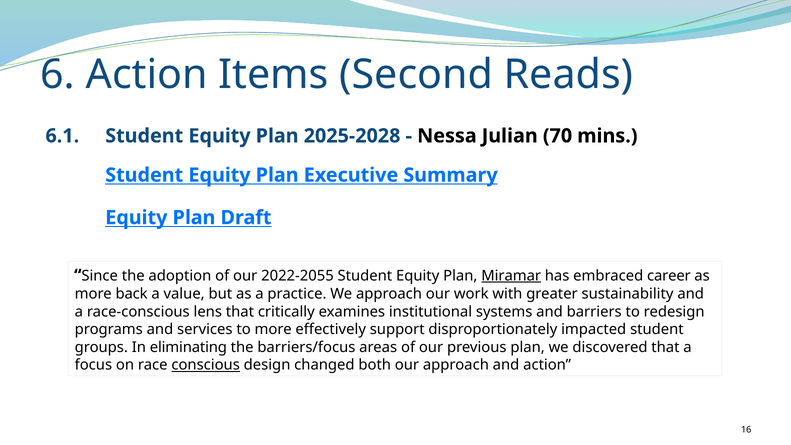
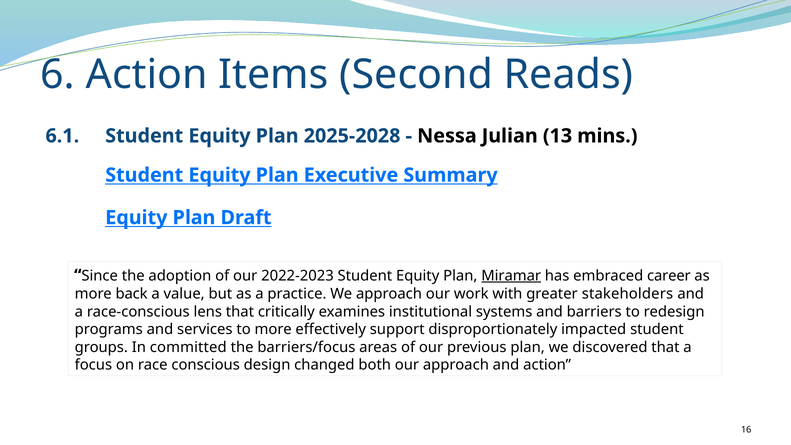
70: 70 -> 13 (558, 136)
2022-2055: 2022-2055 -> 2022-2023 (297, 276)
sustainability: sustainability -> stakeholders (627, 294)
eliminating: eliminating -> committed (188, 347)
conscious underline: present -> none (206, 365)
